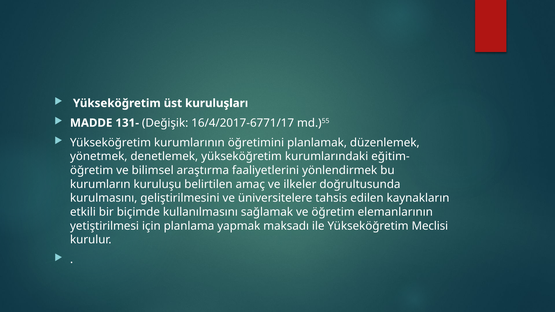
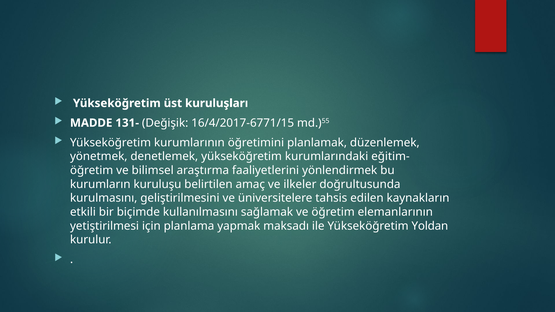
16/4/2017-6771/17: 16/4/2017-6771/17 -> 16/4/2017-6771/15 (243, 123)
Meclisi: Meclisi -> Yoldan (430, 226)
